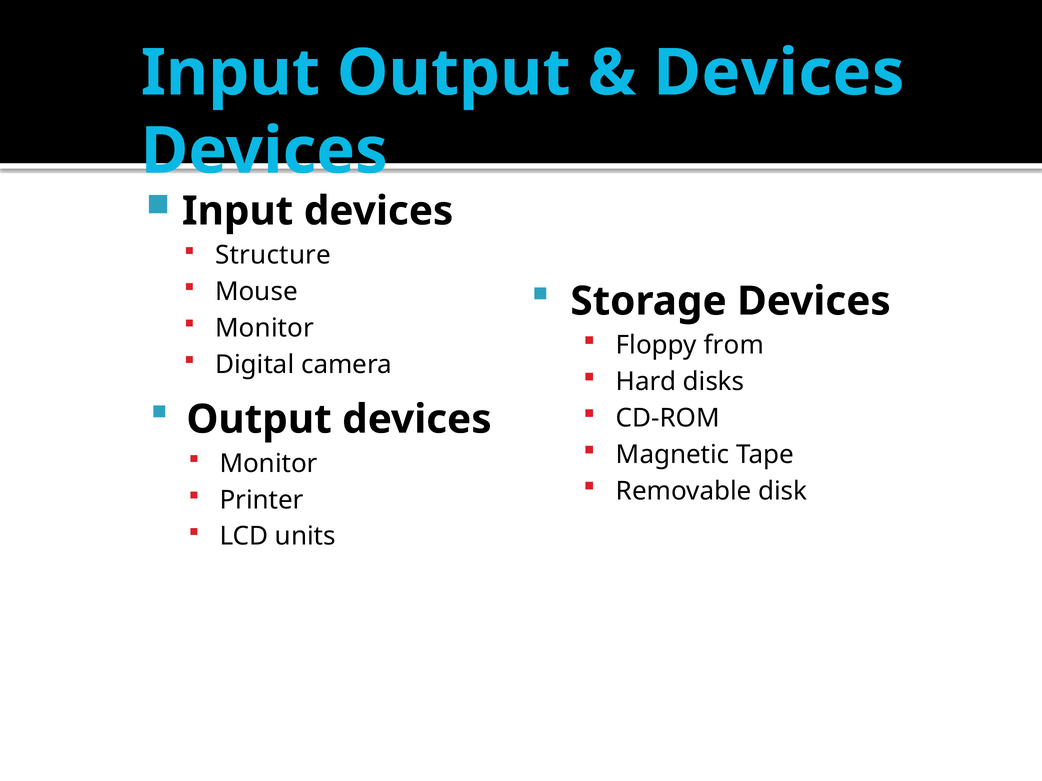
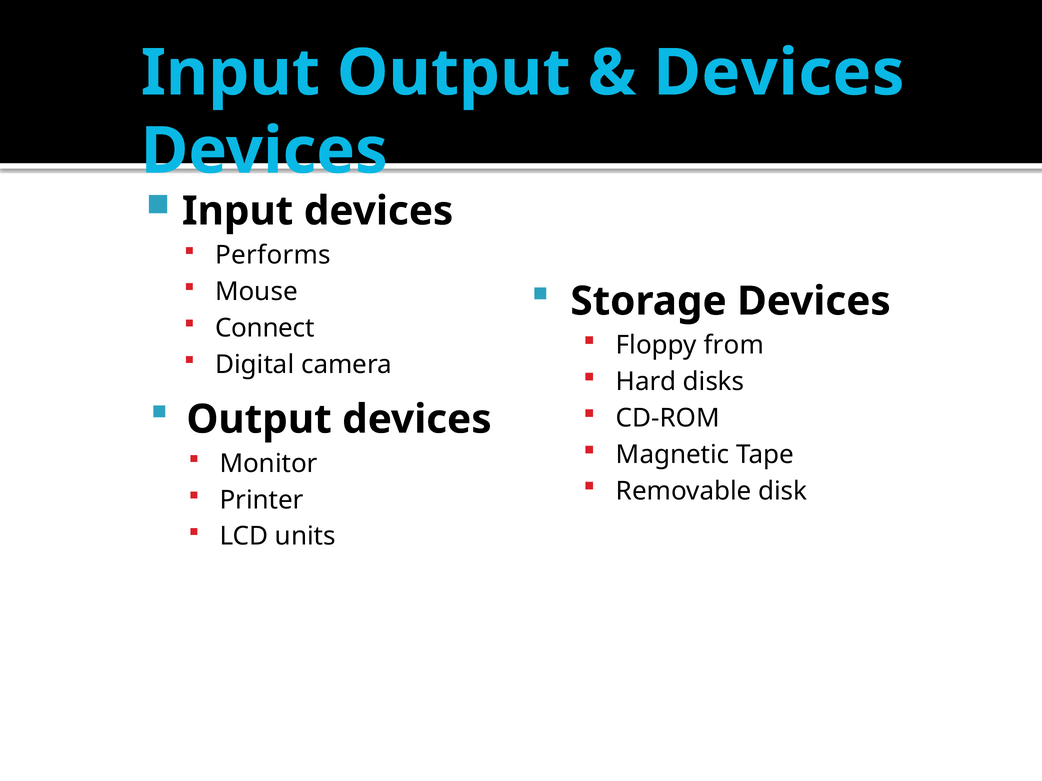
Structure: Structure -> Performs (273, 255)
Monitor: Monitor -> Connect (265, 328)
